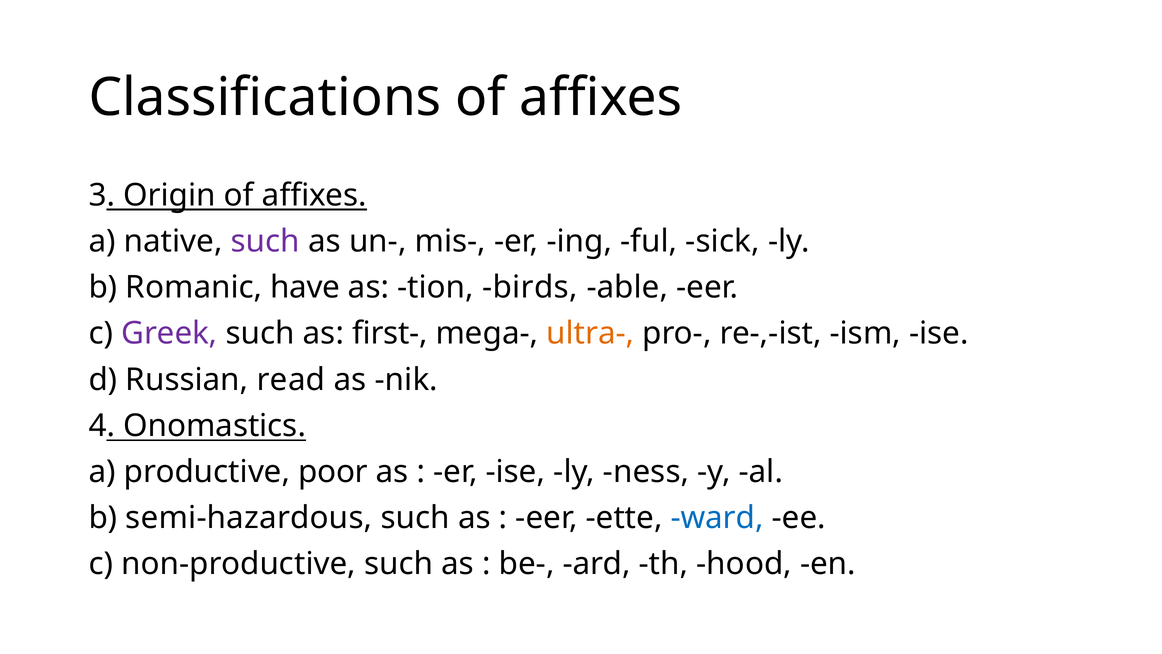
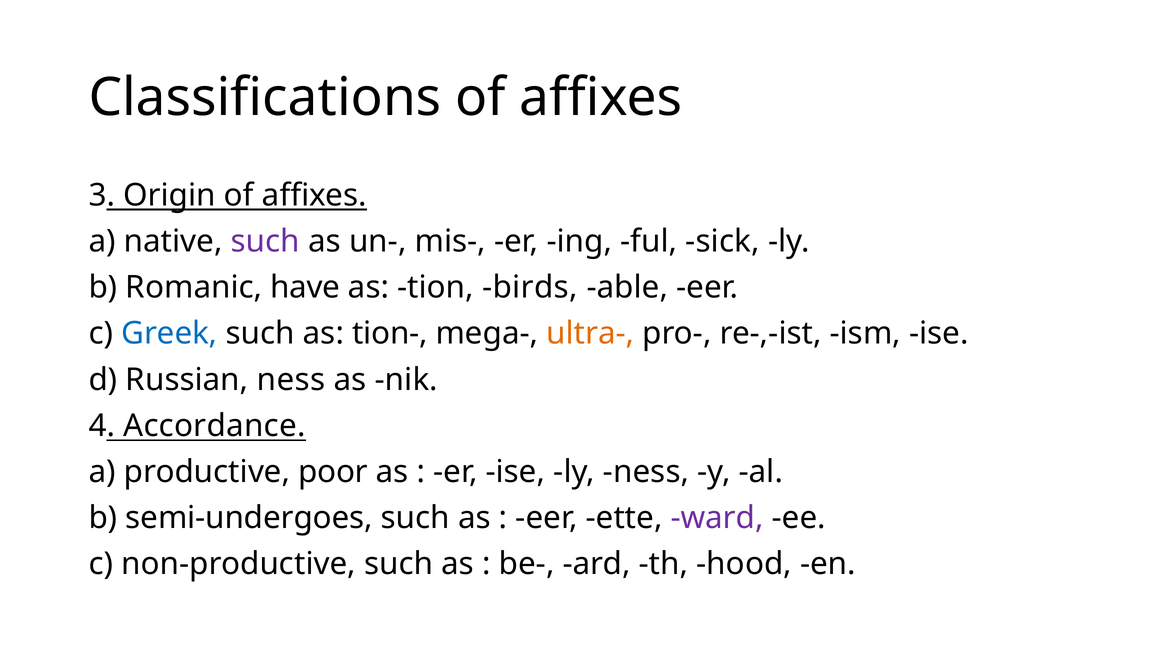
Greek colour: purple -> blue (169, 333)
first-: first- -> tion- (390, 333)
Russian read: read -> ness (291, 379)
Onomastics: Onomastics -> Accordance (214, 426)
semi-hazardous: semi-hazardous -> semi-undergoes (249, 518)
ward colour: blue -> purple (717, 518)
